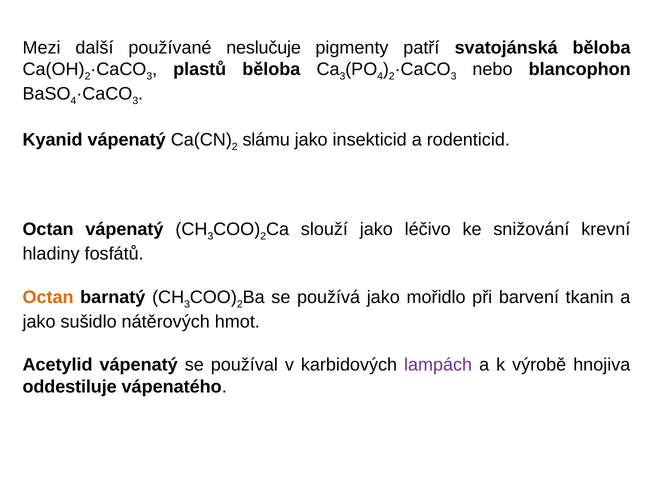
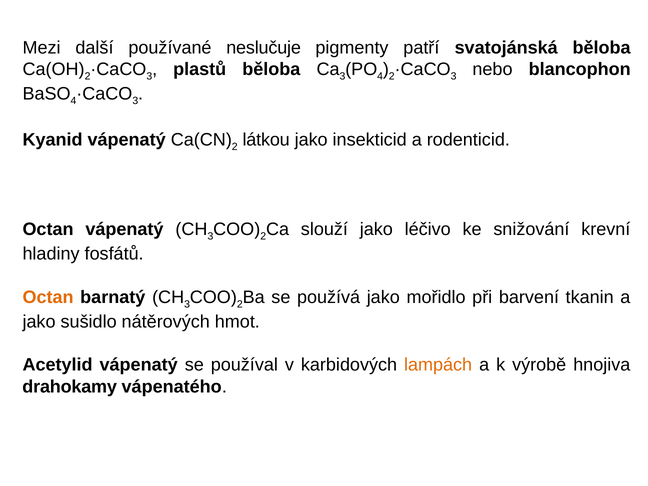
slámu: slámu -> látkou (266, 140)
lampách colour: purple -> orange (438, 365)
oddestiluje: oddestiluje -> drahokamy (70, 387)
